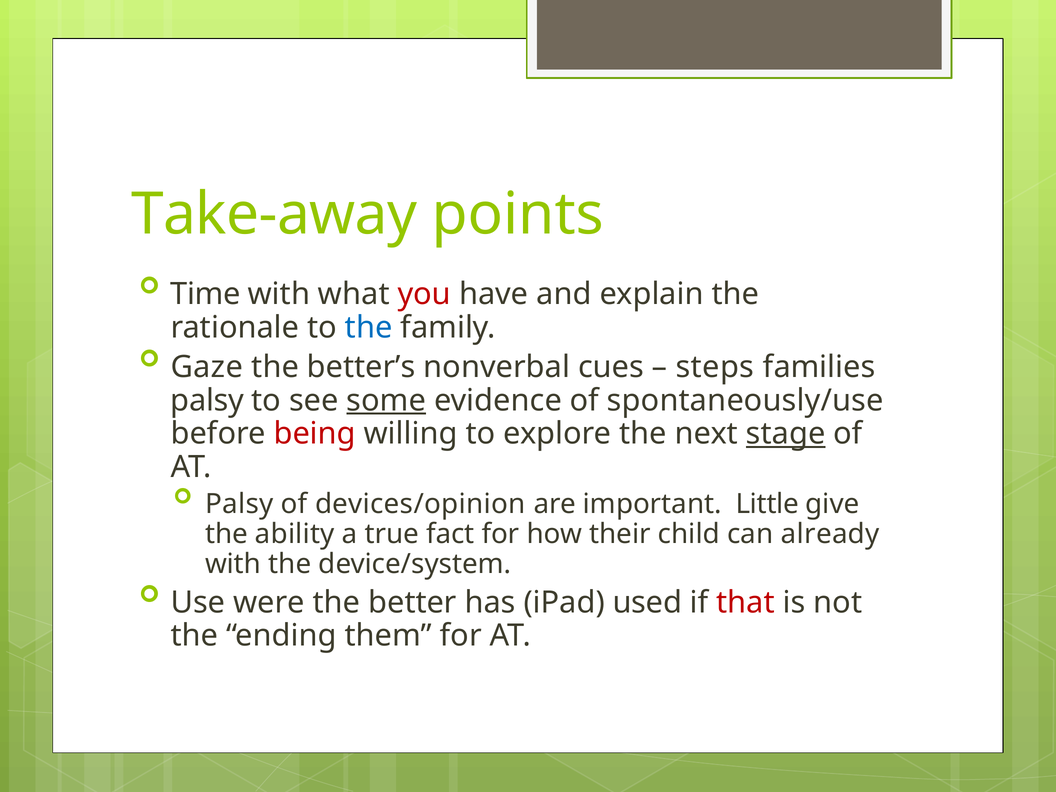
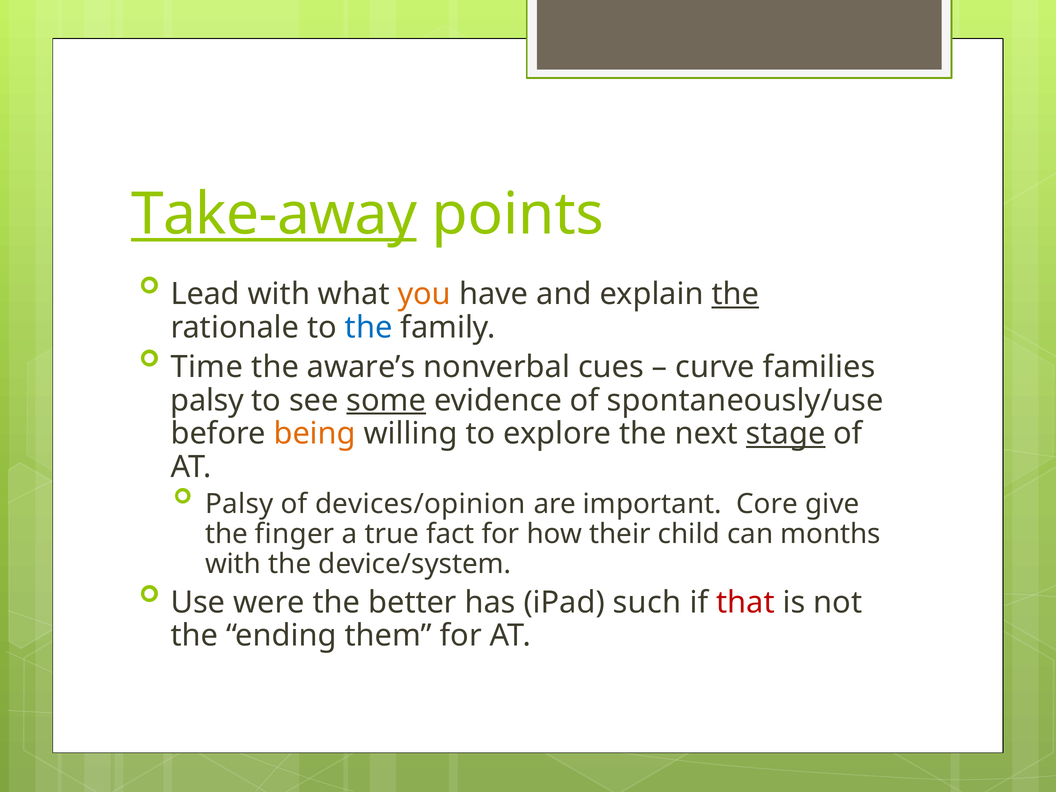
Take-away underline: none -> present (274, 214)
Time: Time -> Lead (205, 294)
you colour: red -> orange (424, 294)
the underline: none -> present (735, 294)
Gaze: Gaze -> Time (207, 367)
better’s: better’s -> aware’s (361, 367)
steps: steps -> curve (715, 367)
being colour: red -> orange (315, 434)
Little: Little -> Core (767, 504)
ability: ability -> finger (295, 534)
already: already -> months (830, 534)
used: used -> such (647, 603)
